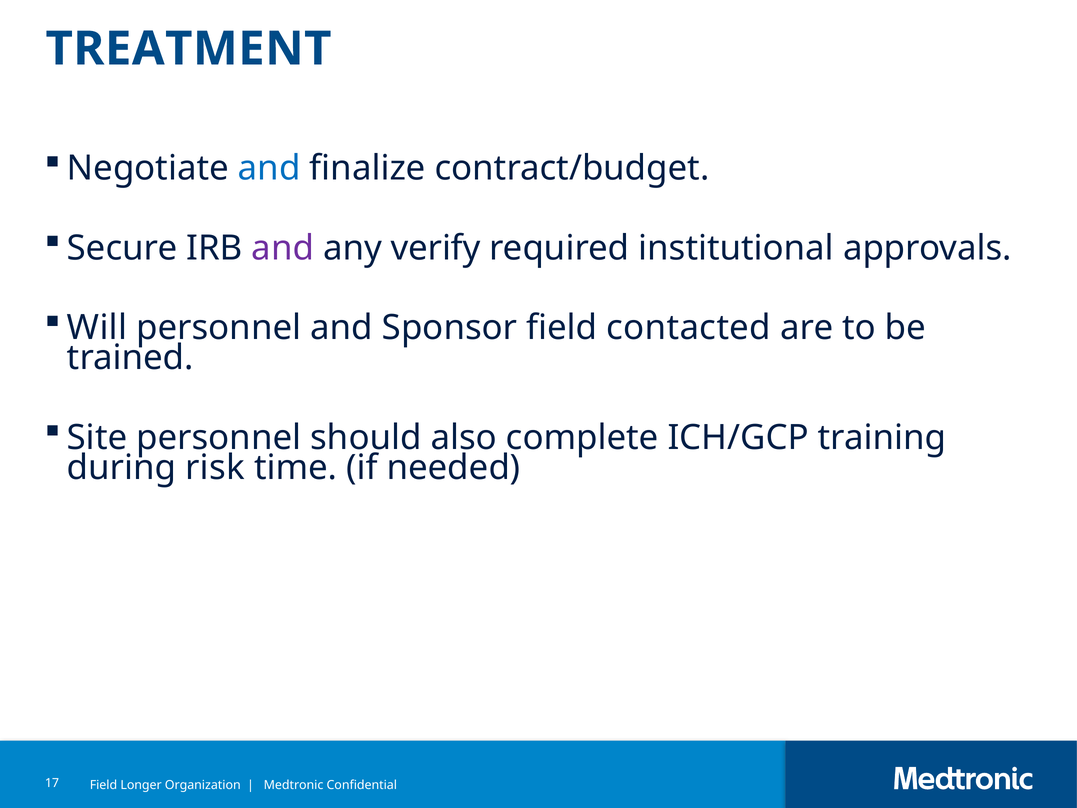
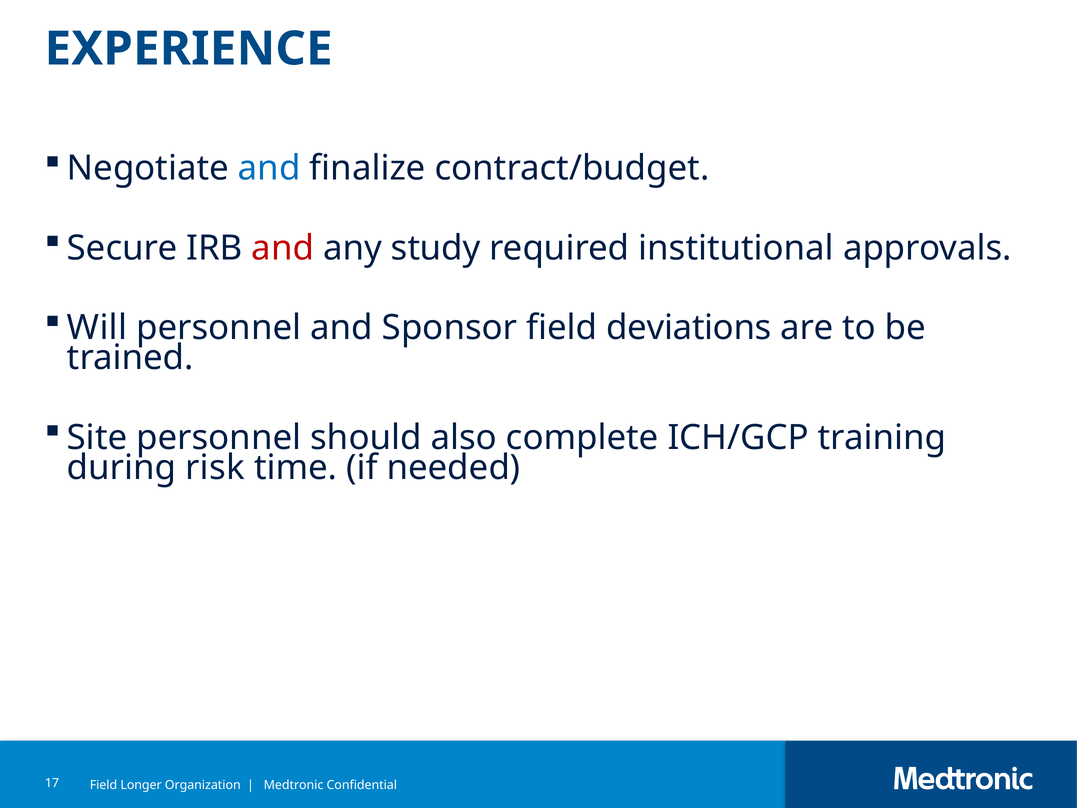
TREATMENT: TREATMENT -> EXPERIENCE (189, 49)
and colour: purple -> red (283, 248)
verify: verify -> study (436, 248)
contacted: contacted -> deviations (689, 328)
